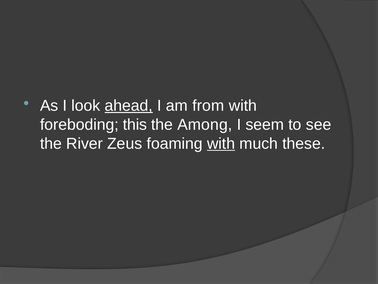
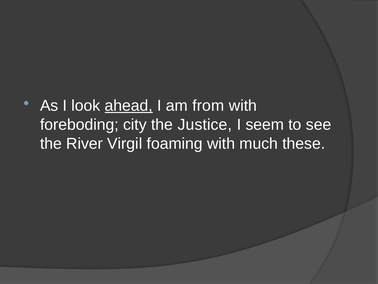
this: this -> city (135, 124)
Among: Among -> Justice (205, 124)
Zeus: Zeus -> Virgil (125, 143)
with underline: present -> none (221, 143)
